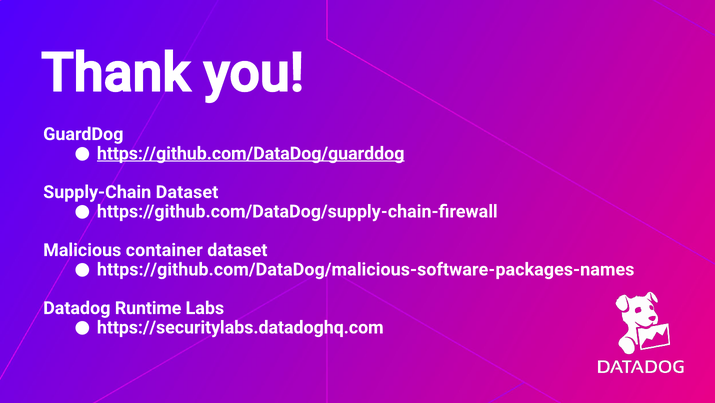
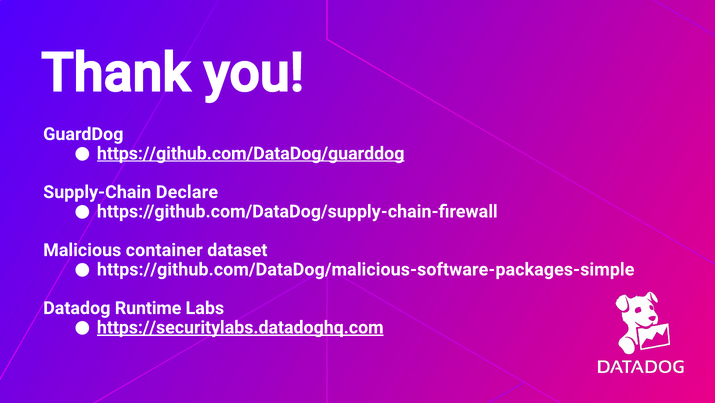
Supply-Chain Dataset: Dataset -> Declare (187, 192)
https://github.com/DataDog/malicious-software-packages-names: https://github.com/DataDog/malicious-software-packages-names -> https://github.com/DataDog/malicious-software-packages-simple (366, 269)
https://securitylabs.datadoghq.com underline: none -> present (240, 327)
